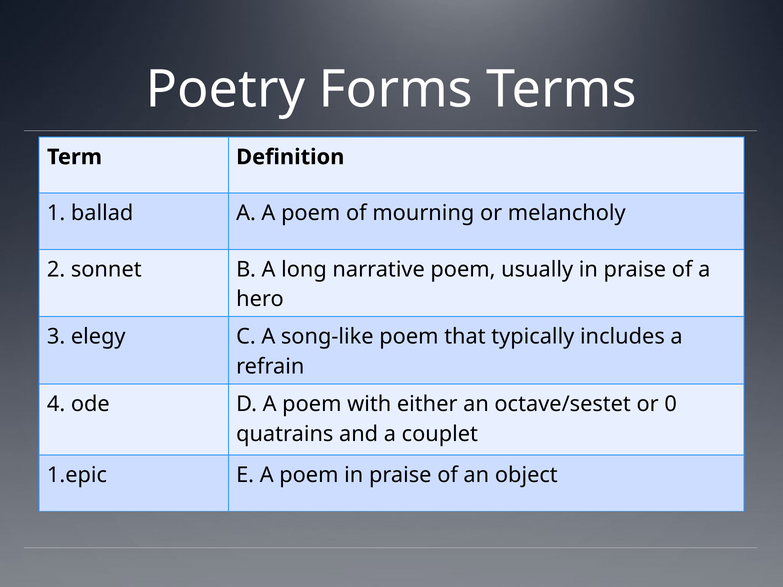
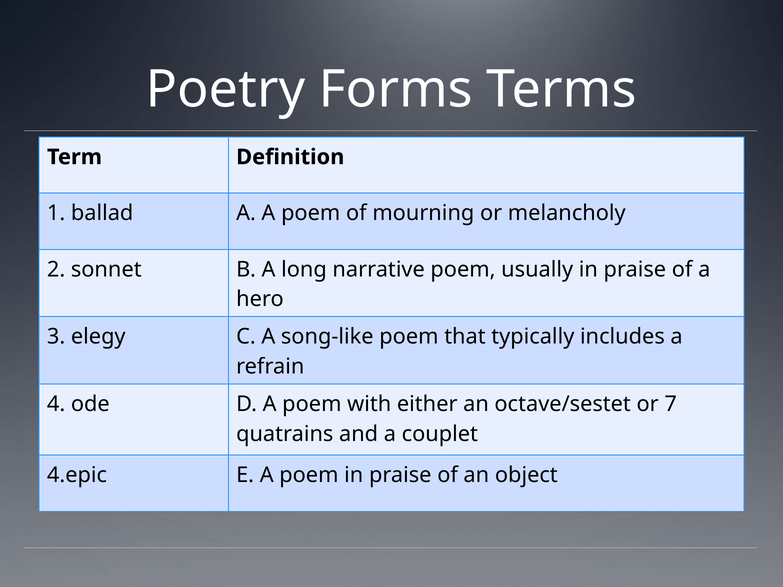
0: 0 -> 7 (671, 404)
1.epic: 1.epic -> 4.epic (77, 475)
